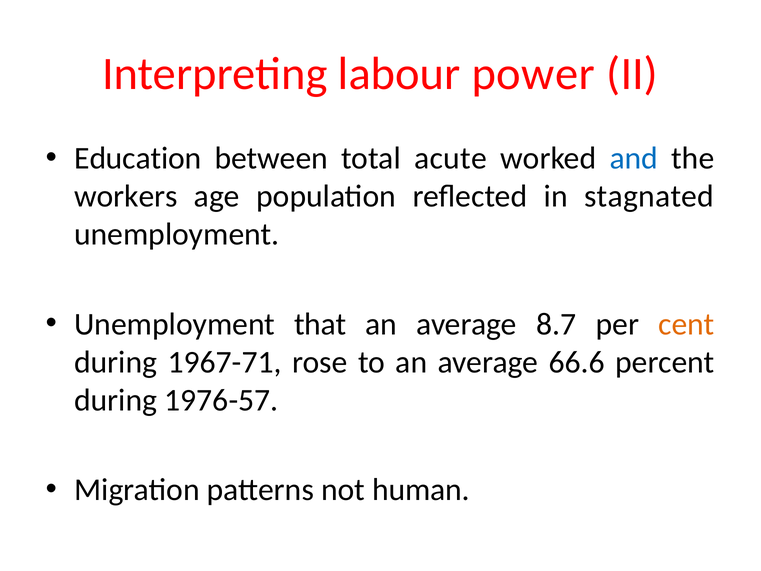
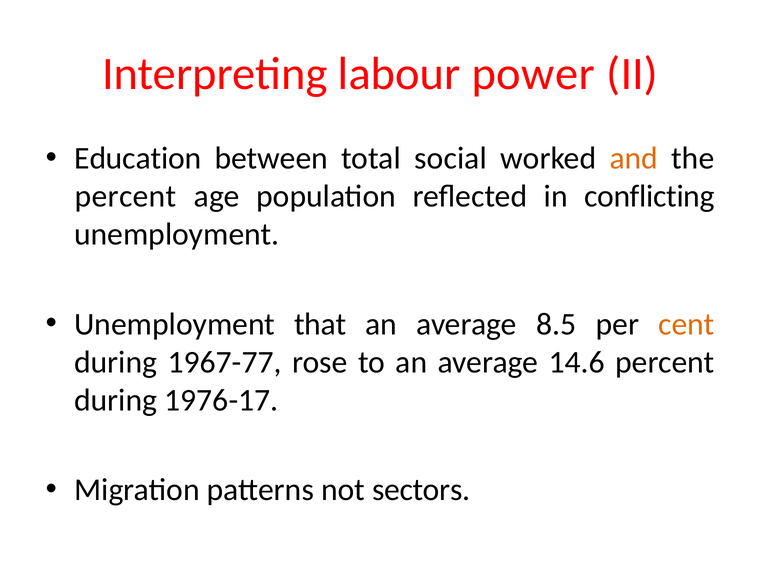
acute: acute -> social (451, 158)
and colour: blue -> orange (634, 158)
workers: workers -> percent (126, 196)
stagnated: stagnated -> conflicting (649, 196)
8.7: 8.7 -> 8.5 (556, 324)
1967-71: 1967-71 -> 1967-77 (225, 362)
66.6: 66.6 -> 14.6 (577, 362)
1976-57: 1976-57 -> 1976-17 (221, 400)
human: human -> sectors (421, 490)
